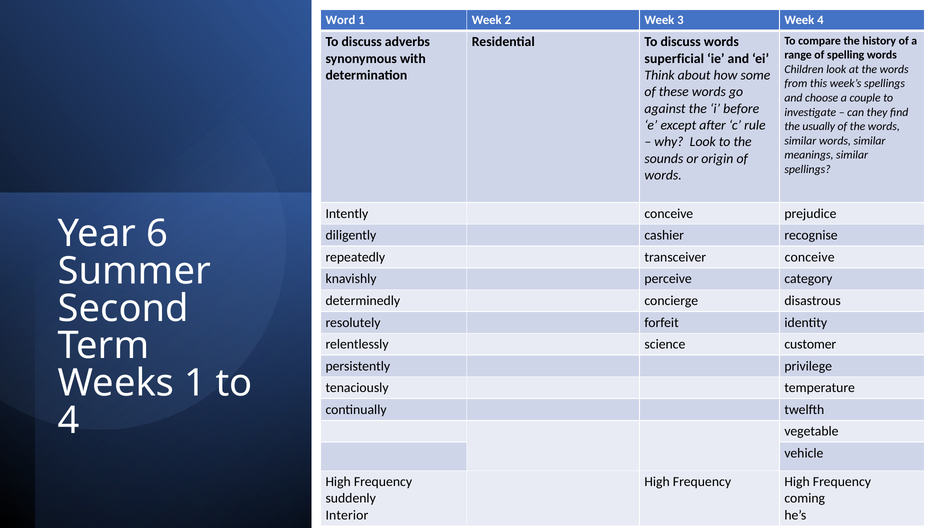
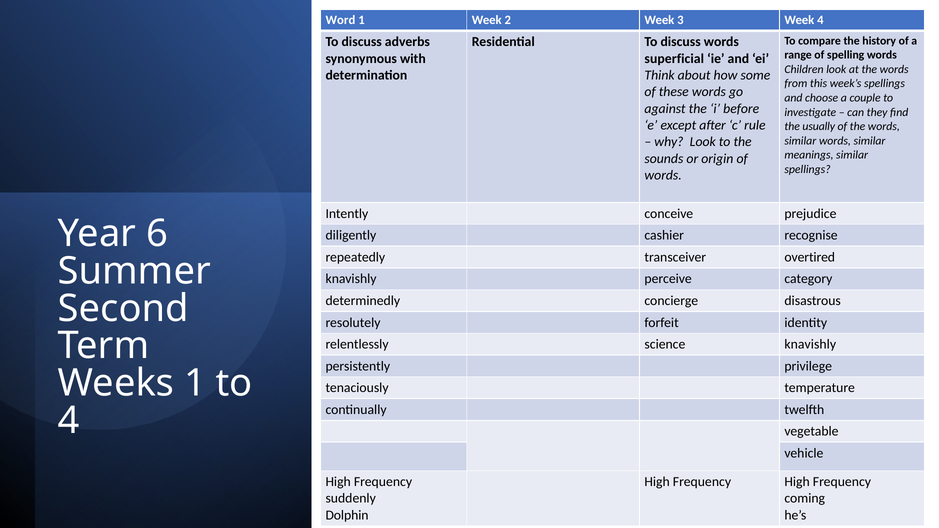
transceiver conceive: conceive -> overtired (810, 257)
science customer: customer -> knavishly (810, 344)
Interior: Interior -> Dolphin (347, 515)
